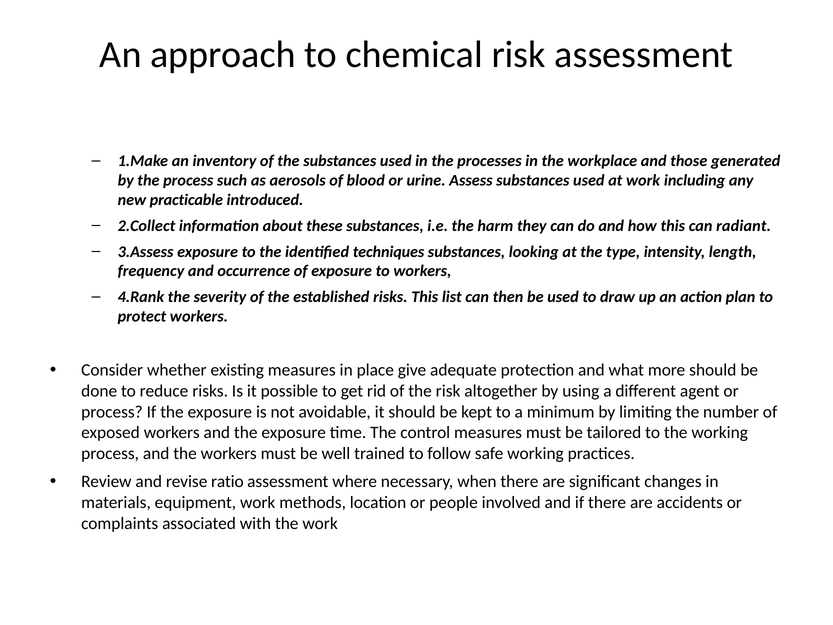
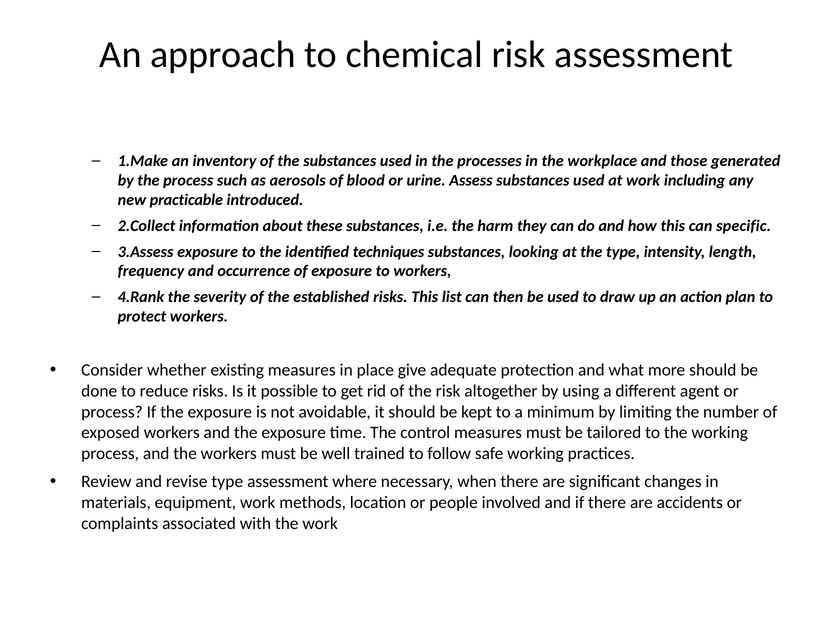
radiant: radiant -> specific (744, 226)
revise ratio: ratio -> type (227, 482)
